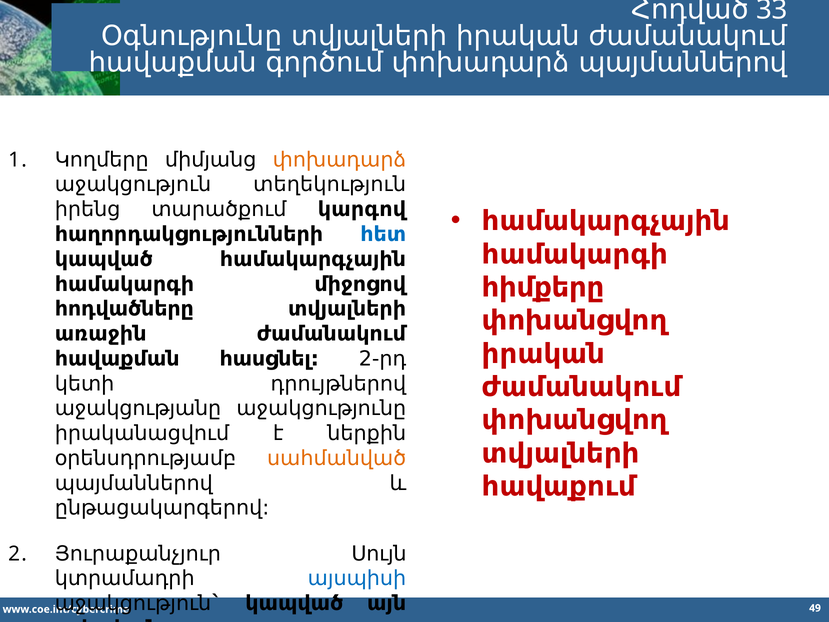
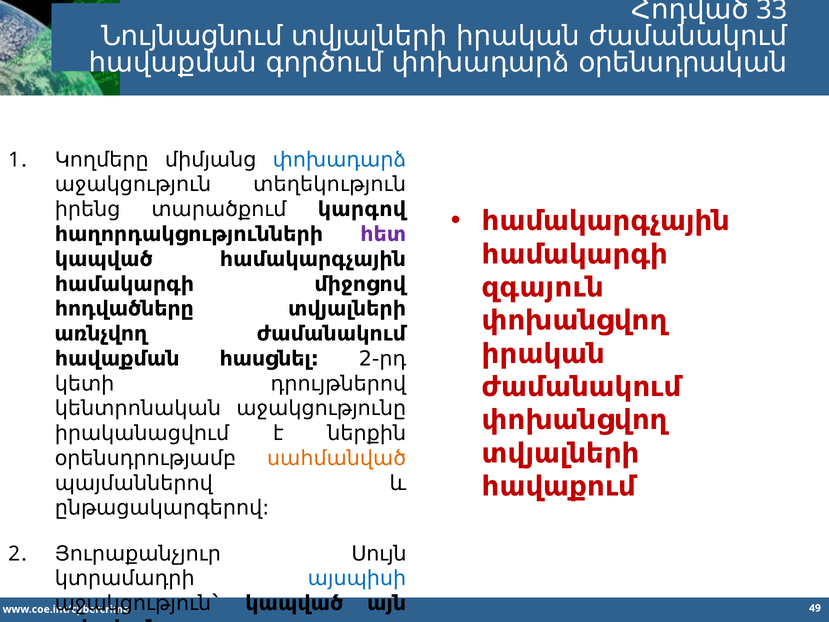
Օգնությունը: Օգնությունը -> Նույնացնում (192, 36)
փոխադարձ պայմաններով: պայմաններով -> օրենսդրական (683, 63)
փոխադարձ colour: orange -> blue (339, 160)
հետ colour: blue -> purple (383, 234)
հիմքերը: հիմքերը -> զգայուն (543, 288)
առաջին: առաջին -> առնչվող (101, 334)
աջակցությանը: աջակցությանը -> կենտրոնական (138, 408)
